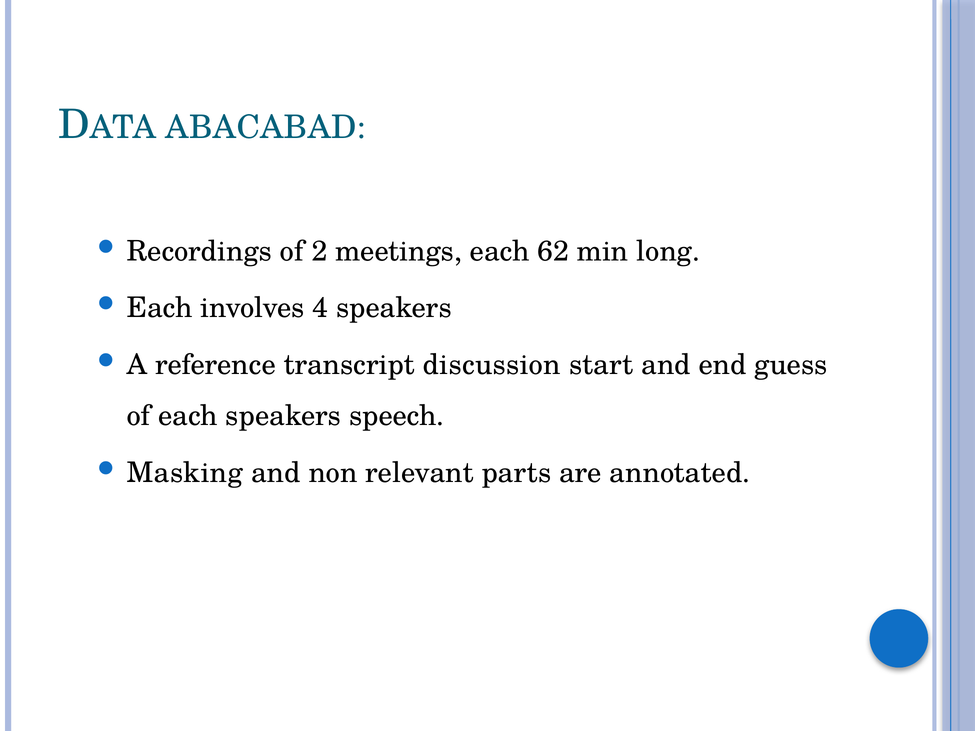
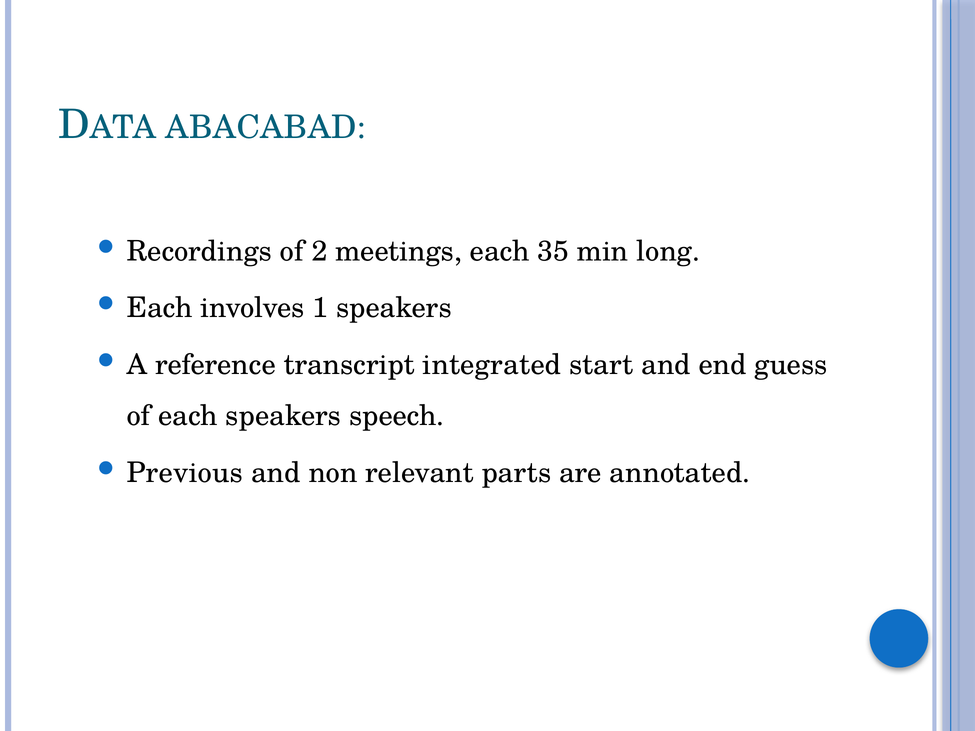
62: 62 -> 35 (553, 251)
4: 4 -> 1 (320, 308)
discussion: discussion -> integrated (492, 365)
Masking: Masking -> Previous (185, 473)
